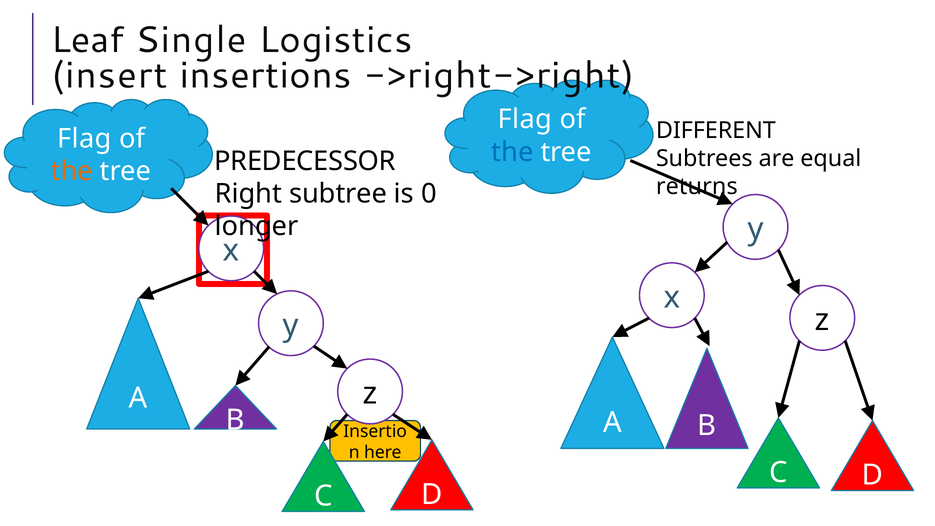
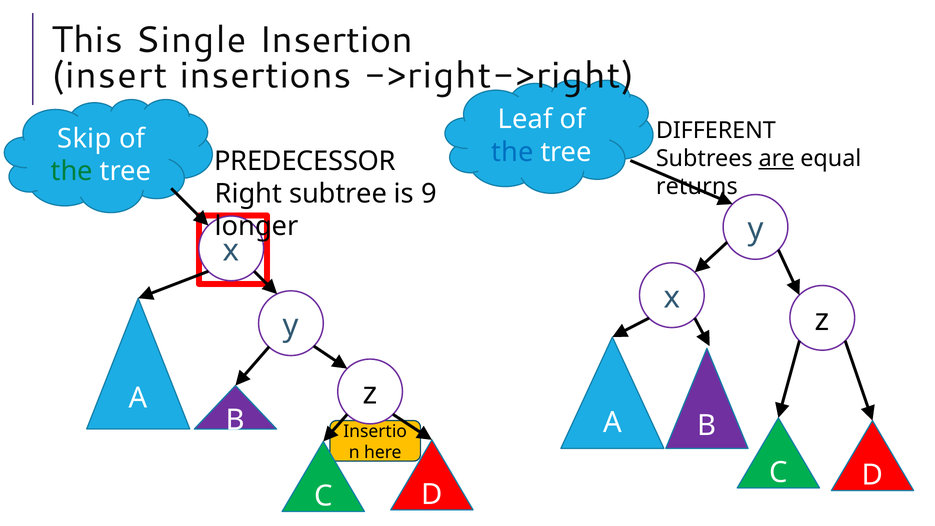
Leaf: Leaf -> This (87, 40)
Logistics: Logistics -> Insertion (336, 40)
Flag: Flag -> Leaf (525, 119)
Flag: Flag -> Skip (84, 139)
are underline: none -> present (777, 159)
the colour: orange -> green (72, 171)
0: 0 -> 9 (429, 194)
